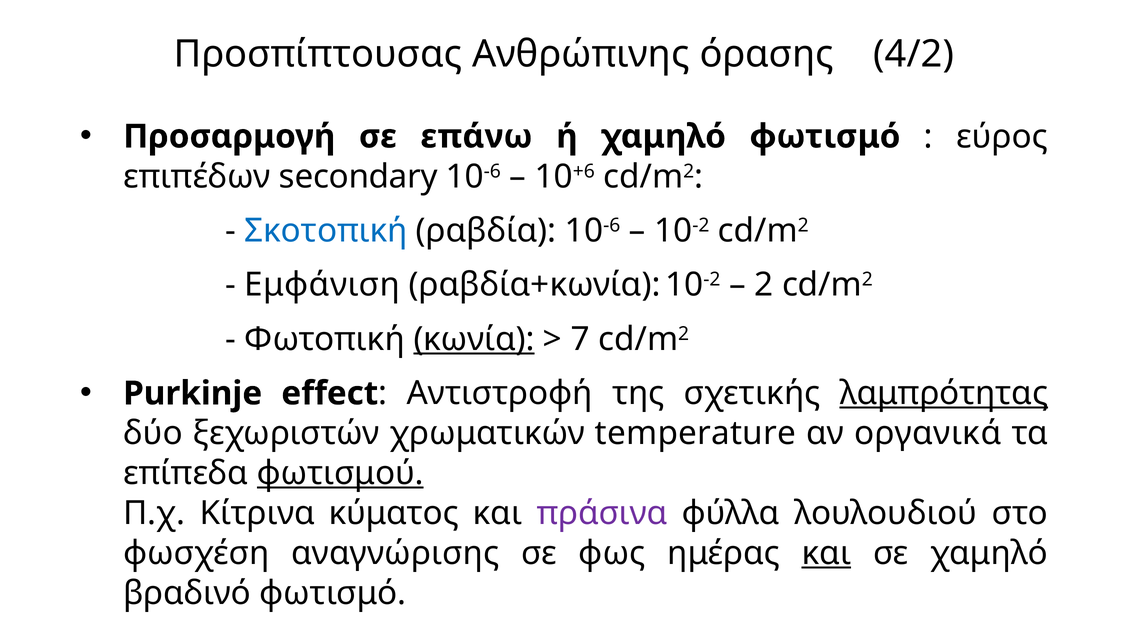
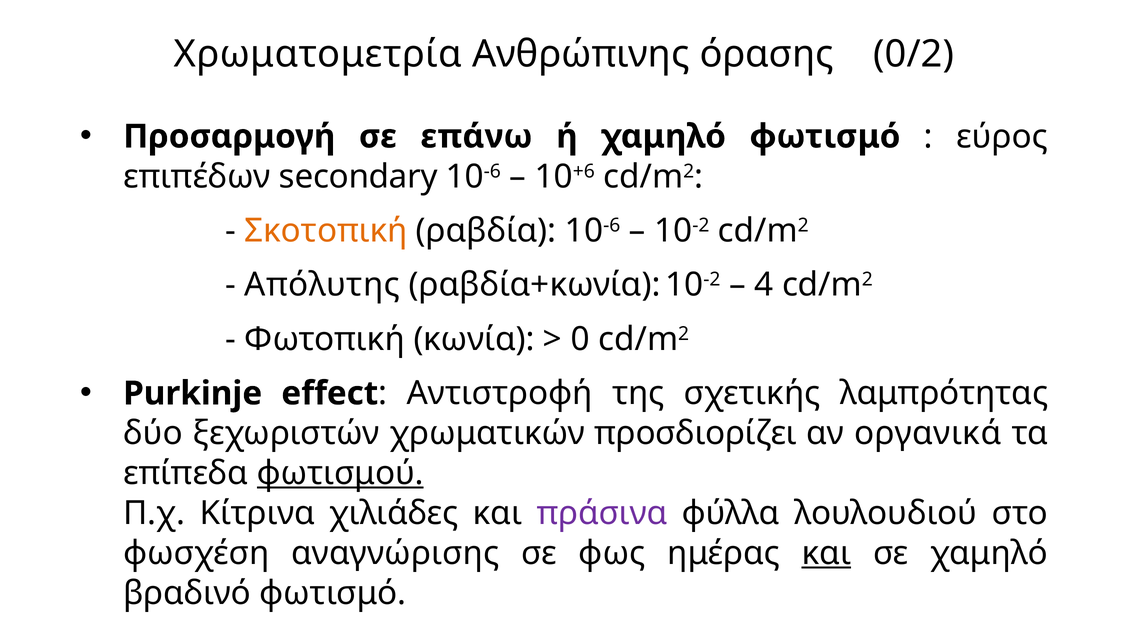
Προσπίπτουσας: Προσπίπτουσας -> Χρωματομετρία (318, 54)
4/2: 4/2 -> 0/2 (914, 54)
Σκοτοπική colour: blue -> orange (326, 231)
Εμφάνιση: Εμφάνιση -> Απόλυτης (322, 285)
2: 2 -> 4 (764, 285)
κωνία underline: present -> none (474, 339)
7: 7 -> 0 (580, 339)
λαμπρότητας underline: present -> none (944, 394)
temperature: temperature -> προσδιορίζει (696, 434)
κύματος: κύματος -> χιλιάδες (394, 514)
